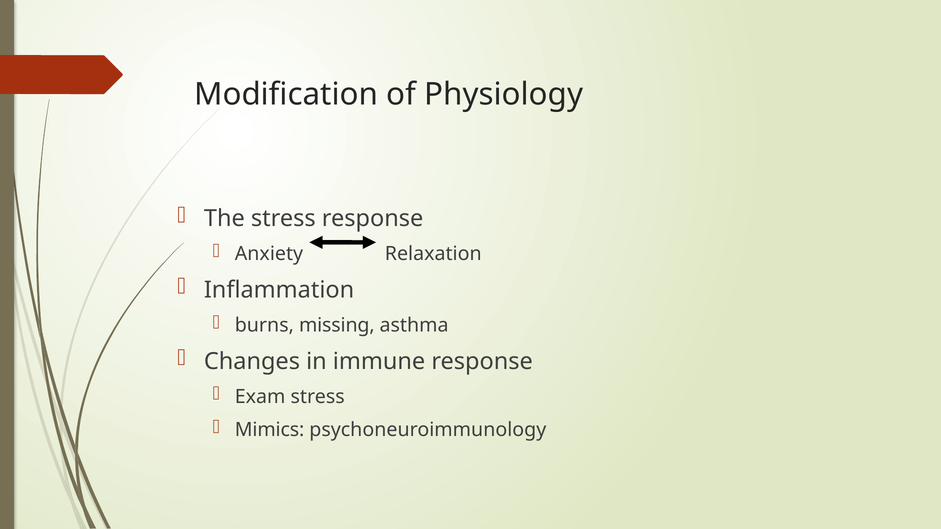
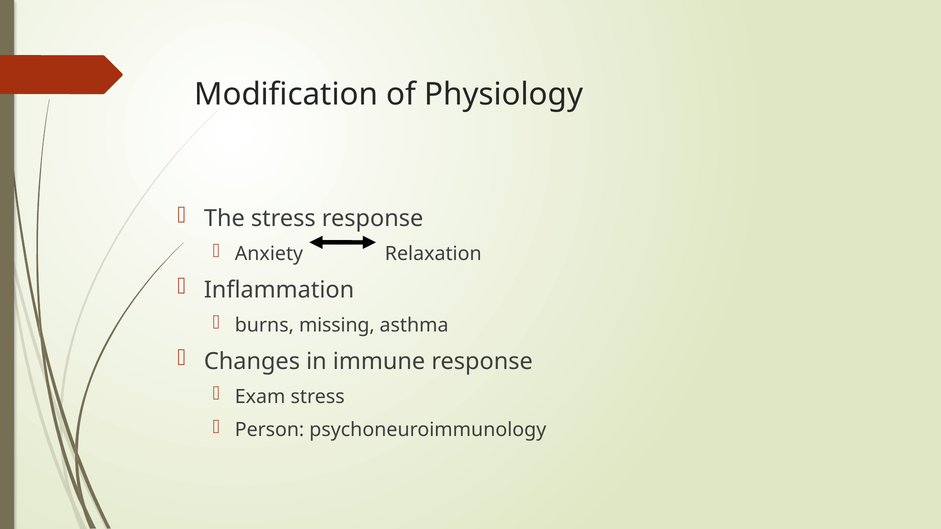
Mimics: Mimics -> Person (270, 430)
